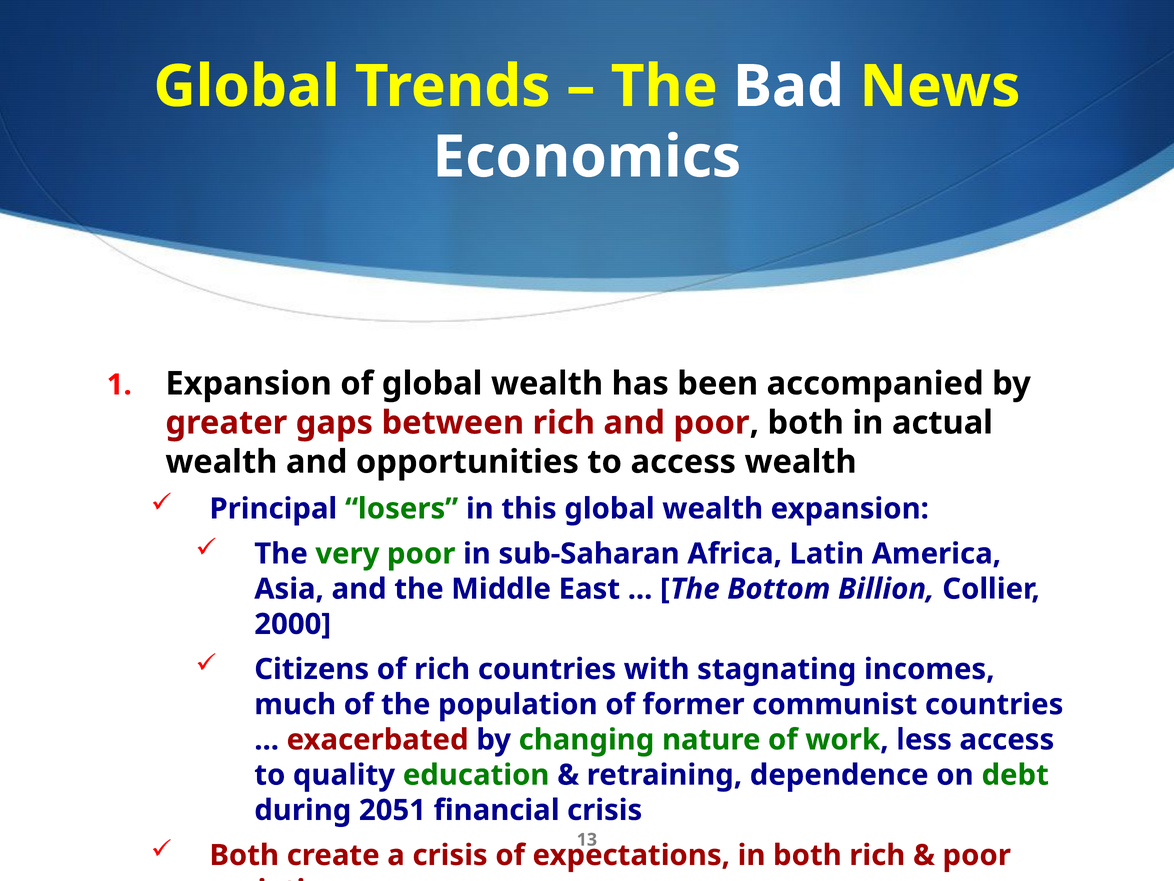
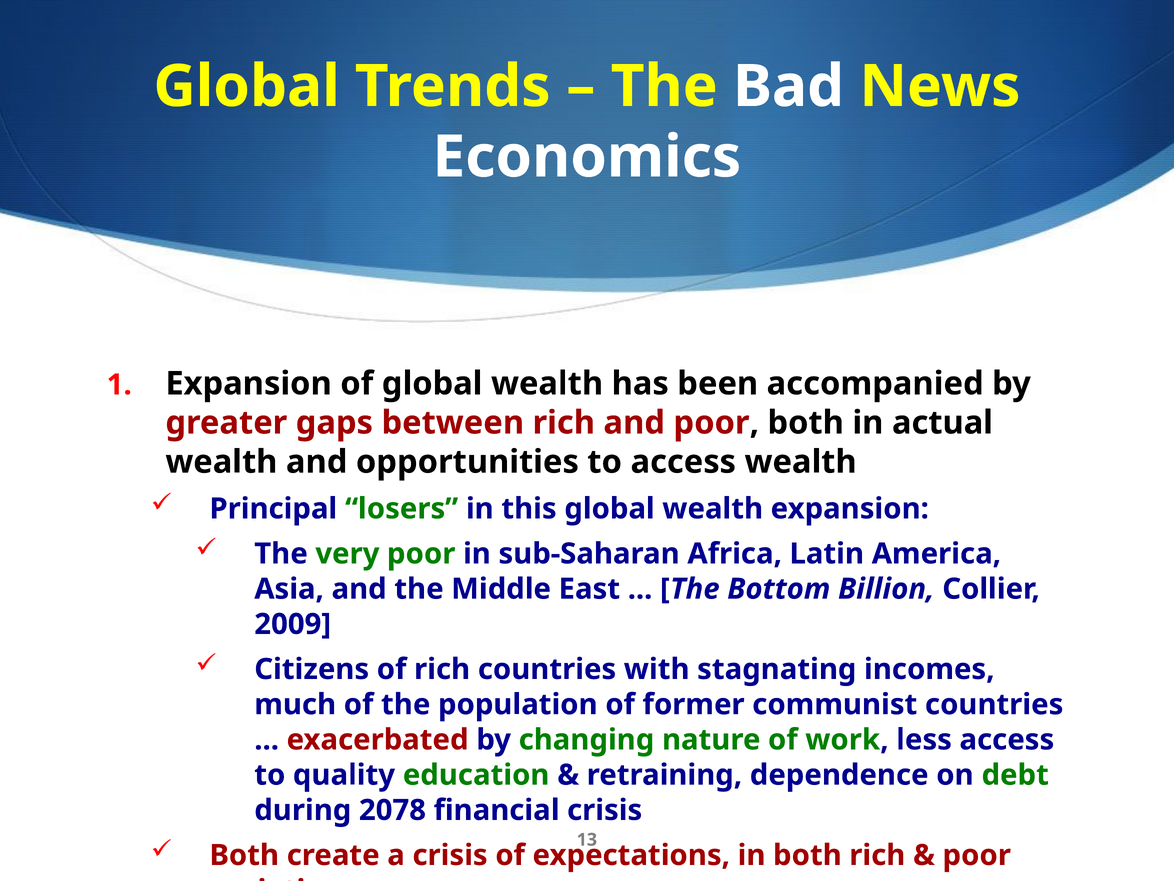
2000: 2000 -> 2009 (293, 624)
2051: 2051 -> 2078 (392, 810)
